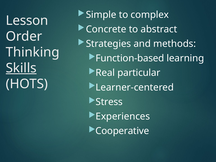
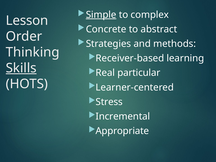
Simple underline: none -> present (101, 15)
Function-based: Function-based -> Receiver-based (130, 58)
Experiences: Experiences -> Incremental (123, 116)
Cooperative: Cooperative -> Appropriate (122, 131)
